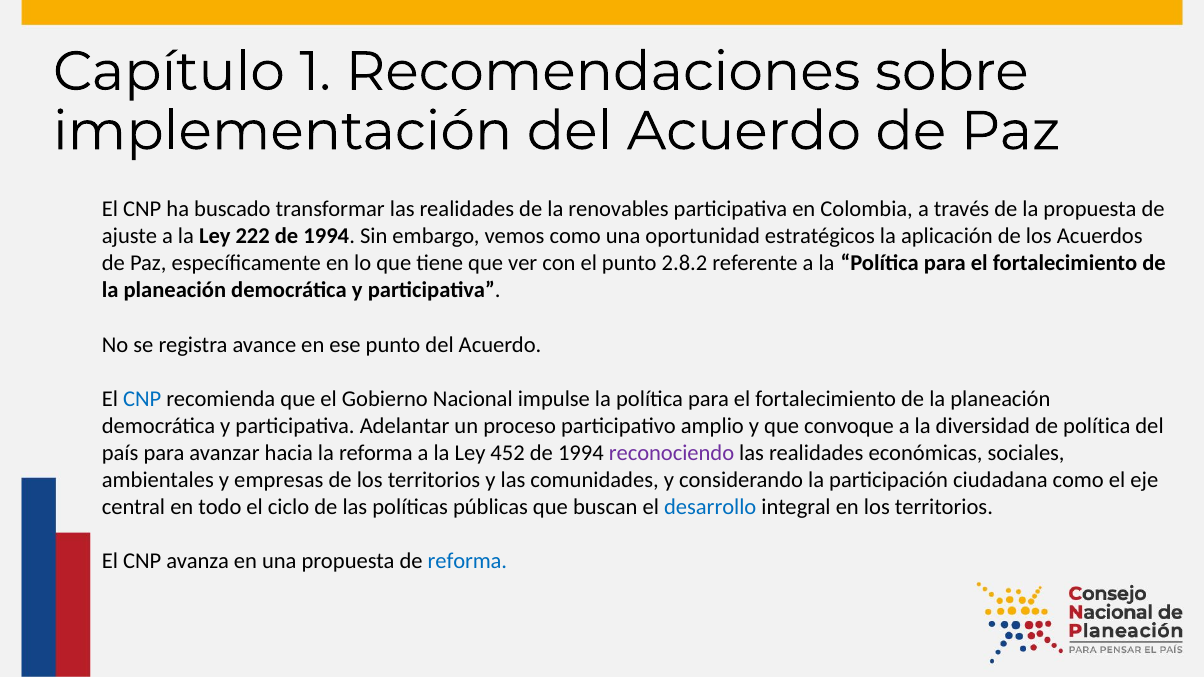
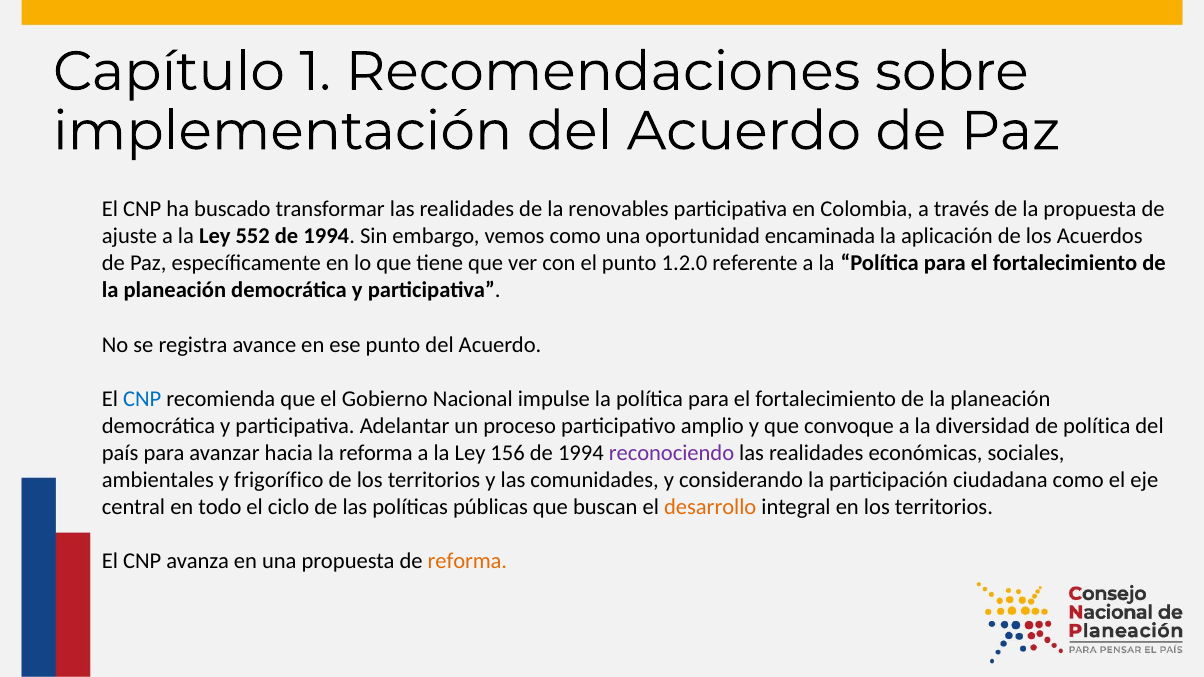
222: 222 -> 552 (253, 236)
estratégicos: estratégicos -> encaminada (820, 236)
2.8.2: 2.8.2 -> 1.2.0 (685, 264)
452: 452 -> 156 (508, 453)
empresas: empresas -> frigorífico (279, 480)
desarrollo colour: blue -> orange (710, 507)
reforma colour: blue -> orange (467, 562)
